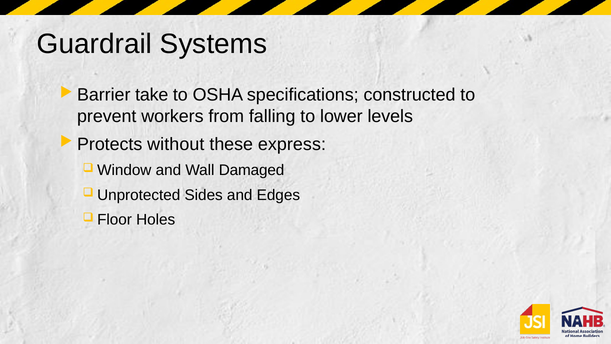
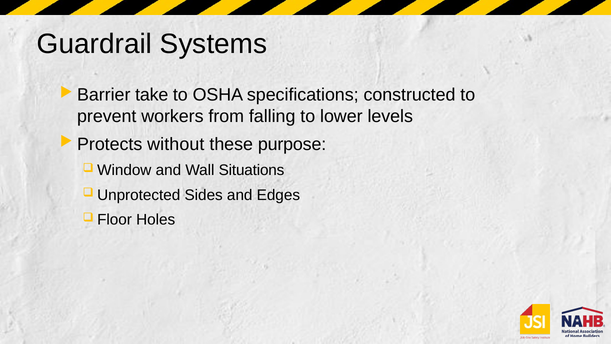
express: express -> purpose (292, 144)
Damaged: Damaged -> Situations (252, 170)
